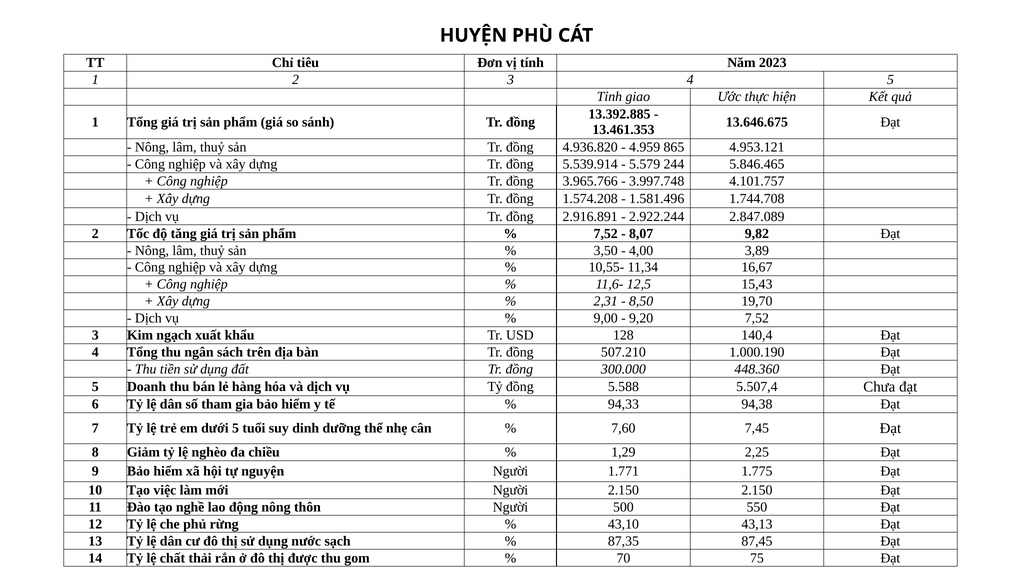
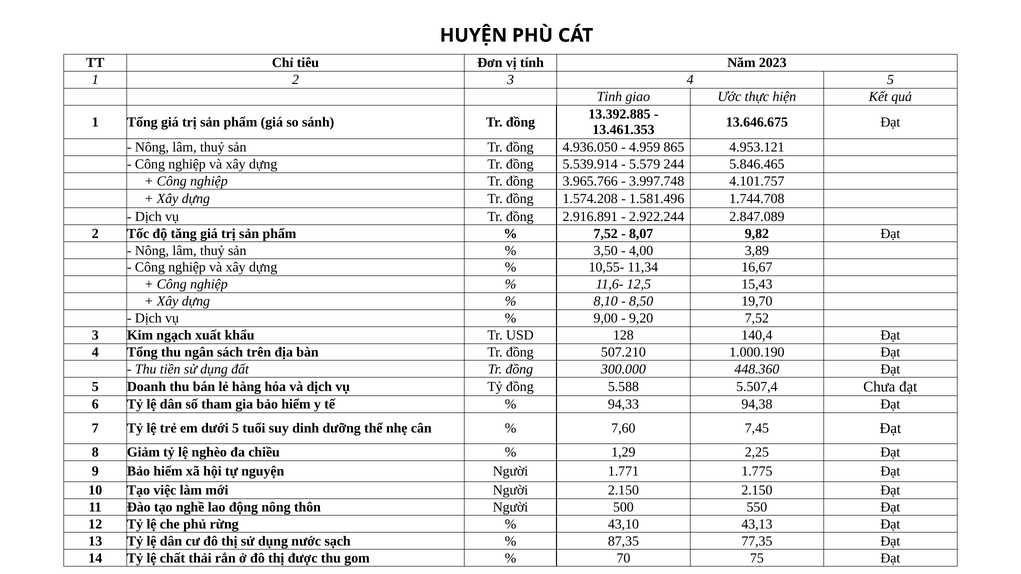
4.936.820: 4.936.820 -> 4.936.050 (590, 147)
2,31: 2,31 -> 8,10 (606, 301)
87,45: 87,45 -> 77,35 (757, 541)
